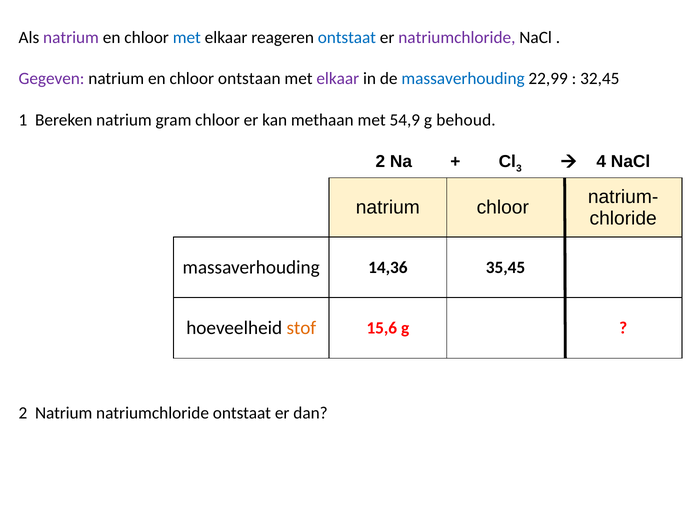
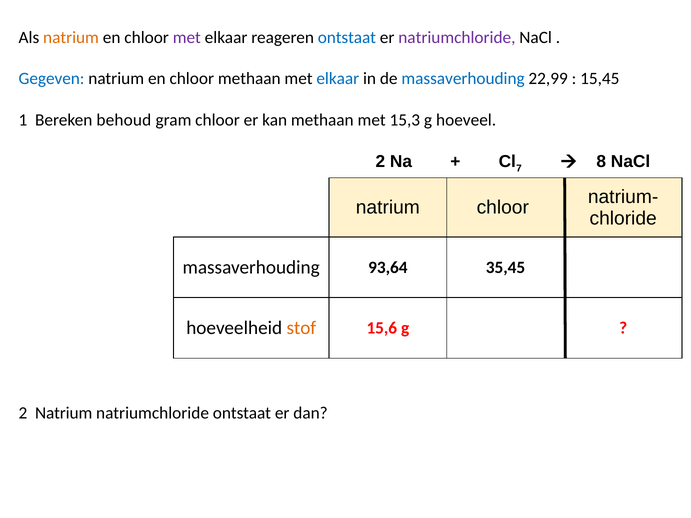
natrium colour: purple -> orange (71, 37)
met colour: blue -> purple (187, 37)
Gegeven colour: purple -> blue (52, 79)
chloor ontstaan: ontstaan -> methaan (249, 79)
elkaar colour: purple -> blue (338, 79)
32,45: 32,45 -> 15,45 (600, 79)
Bereken natrium: natrium -> behoud (124, 120)
54,9: 54,9 -> 15,3 (405, 120)
behoud: behoud -> hoeveel (466, 120)
3: 3 -> 7 (519, 168)
4: 4 -> 8 (601, 162)
14,36: 14,36 -> 93,64 (388, 268)
